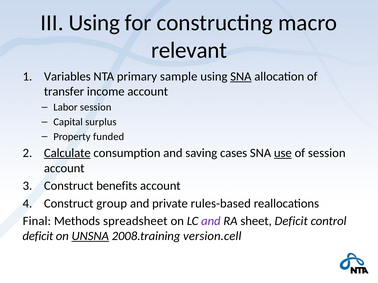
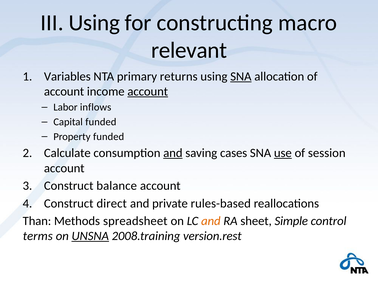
sample: sample -> returns (179, 76)
transfer: transfer -> account (64, 92)
account underline: none -> present (148, 92)
Labor session: session -> inflows (96, 107)
Capital surplus: surplus -> funded (101, 122)
Calculate underline: present -> none (67, 153)
and underline: none -> present (173, 153)
benefits: benefits -> balance (117, 186)
group: group -> direct (112, 204)
Final: Final -> Than (37, 221)
and colour: purple -> orange (211, 221)
sheet Deficit: Deficit -> Simple (291, 221)
deficit: deficit -> terms (38, 236)
version.cell: version.cell -> version.rest (212, 236)
